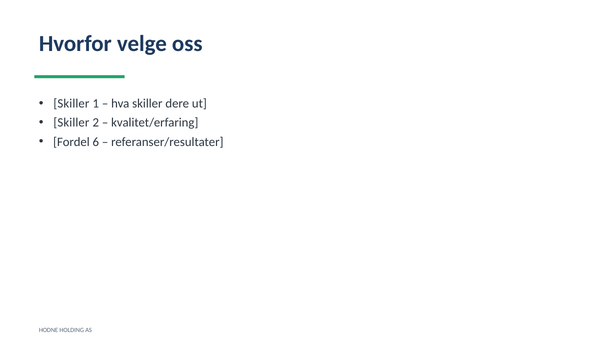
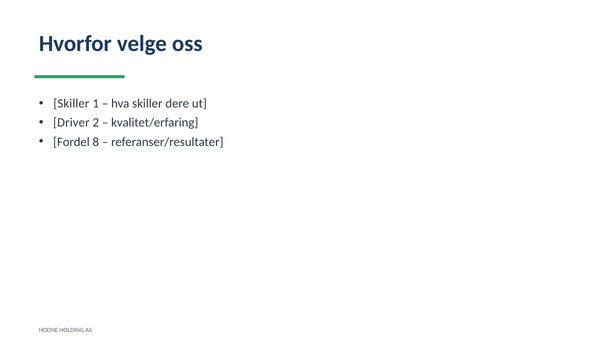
Skiller: Skiller -> Driver (71, 123)
6: 6 -> 8 (96, 142)
